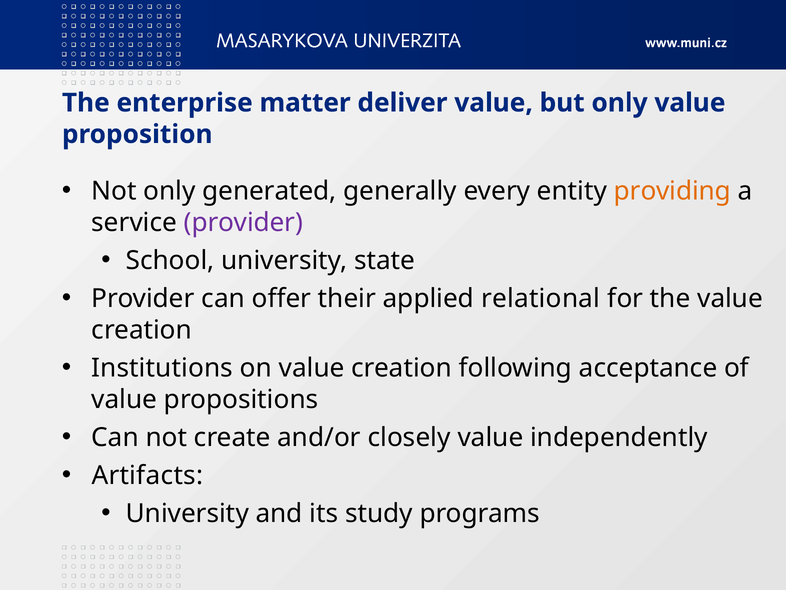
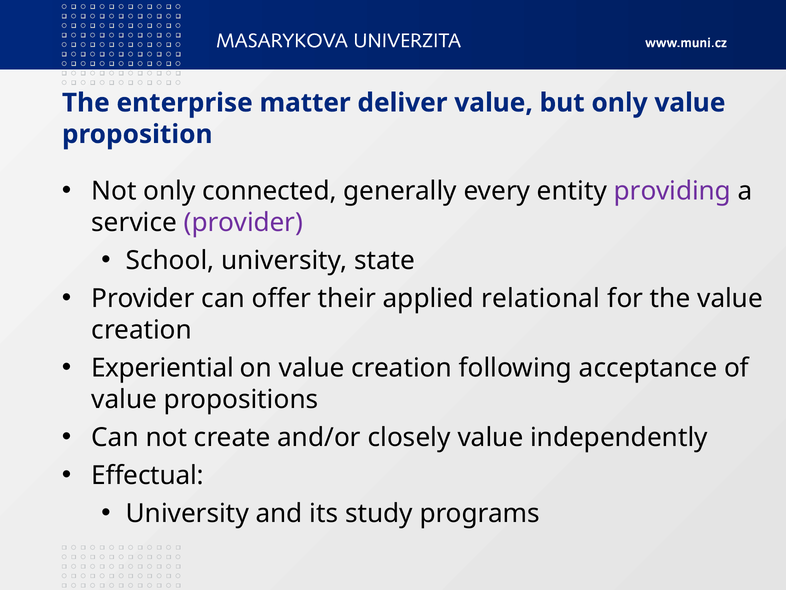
generated: generated -> connected (269, 191)
providing colour: orange -> purple (672, 191)
Institutions: Institutions -> Experiential (162, 368)
Artifacts: Artifacts -> Effectual (148, 475)
